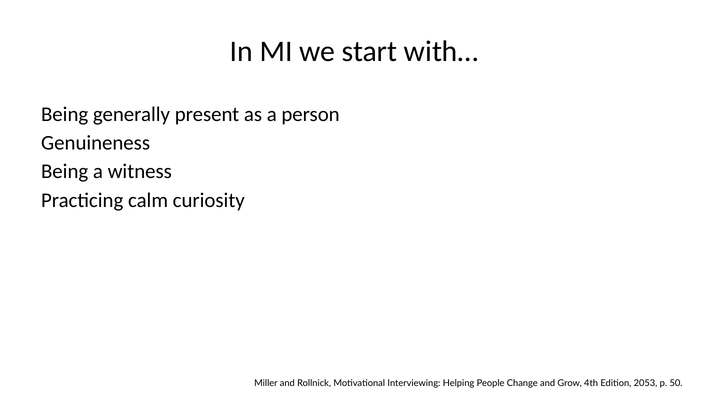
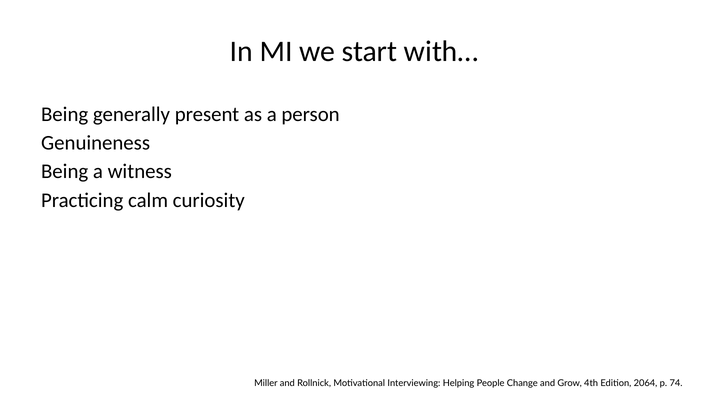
2053: 2053 -> 2064 (646, 383)
50: 50 -> 74 (676, 383)
